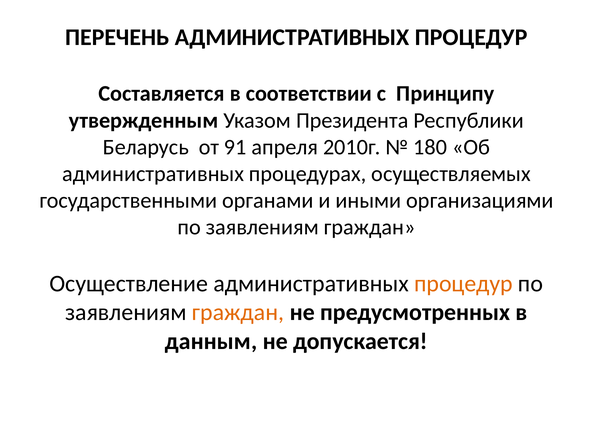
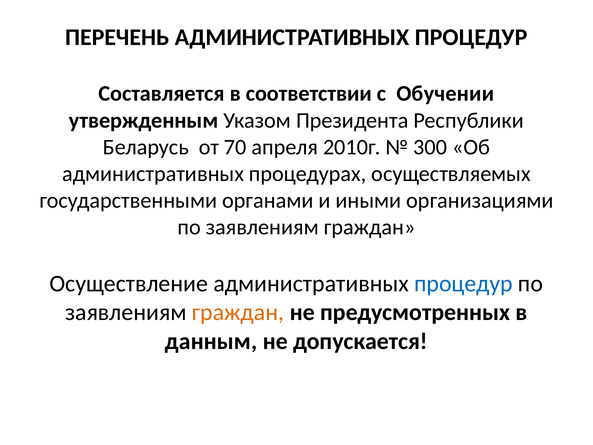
Принципу: Принципу -> Обучении (445, 94)
91: 91 -> 70 (235, 147)
180: 180 -> 300 (430, 147)
процедур colour: orange -> blue (463, 284)
